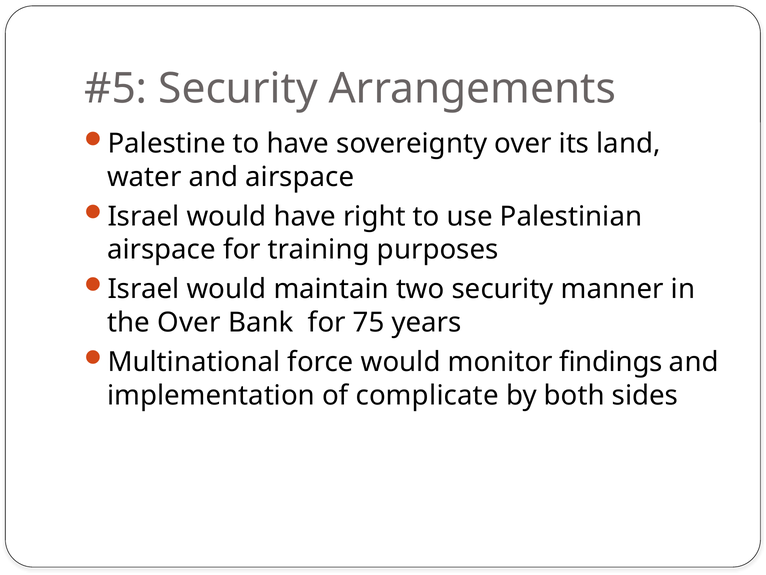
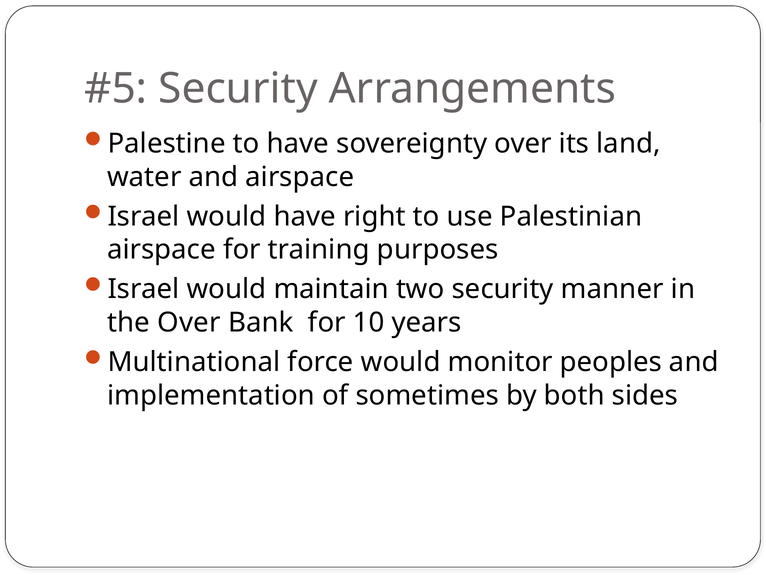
75: 75 -> 10 (369, 322)
findings: findings -> peoples (611, 362)
complicate: complicate -> sometimes (427, 395)
